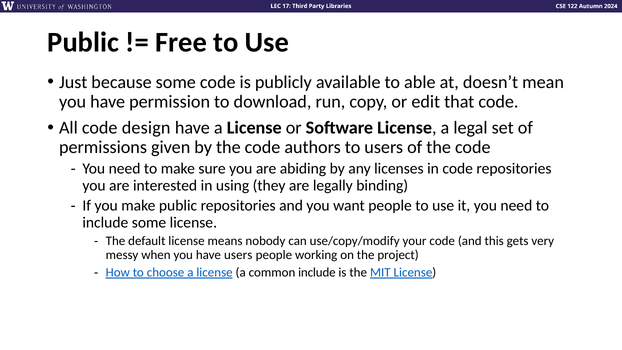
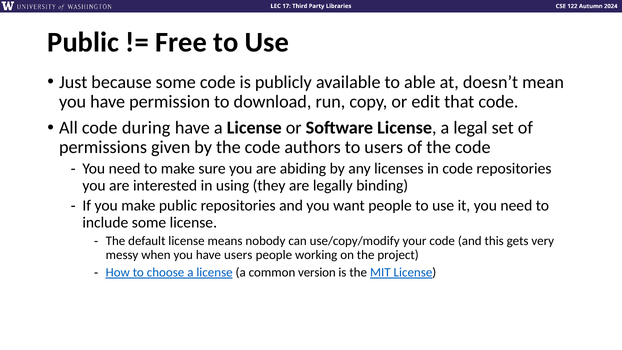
design: design -> during (146, 128)
common include: include -> version (317, 272)
